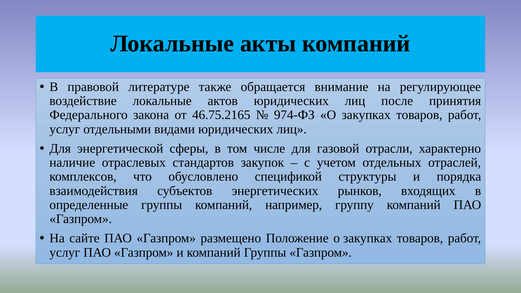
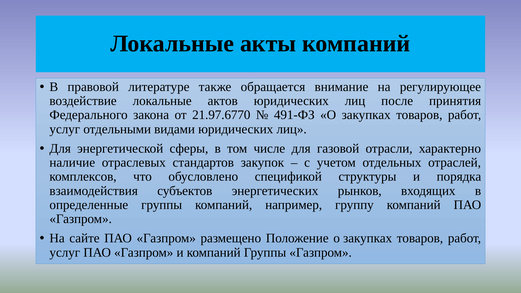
46.75.2165: 46.75.2165 -> 21.97.6770 (221, 115)
974-ФЗ: 974-ФЗ -> 491-ФЗ (294, 115)
